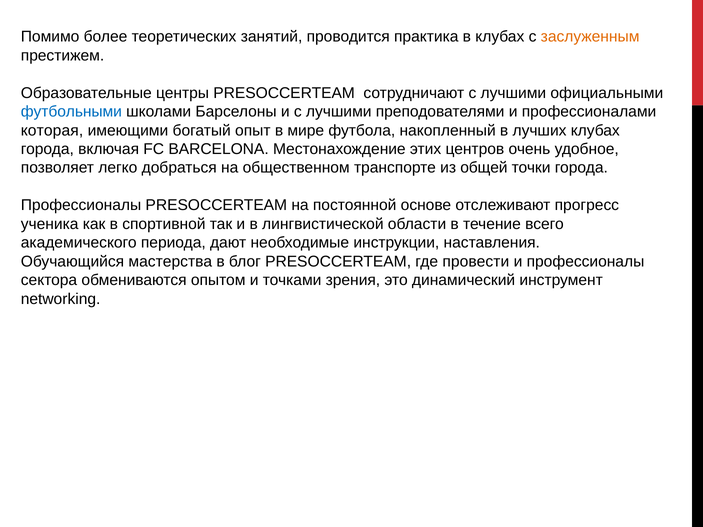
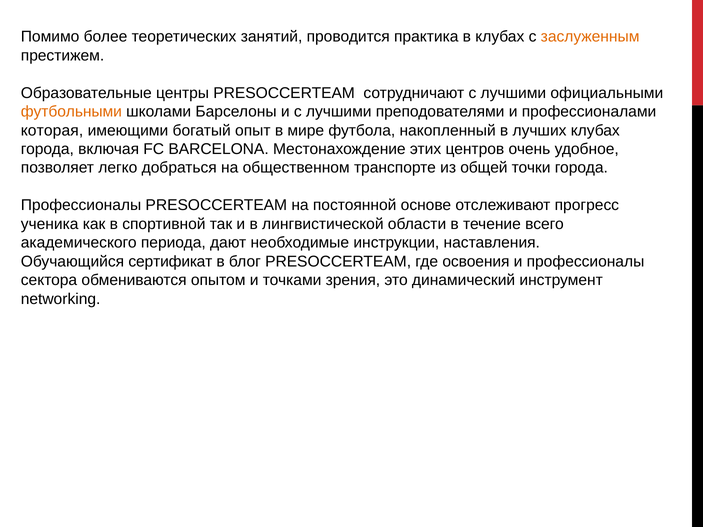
футбольными colour: blue -> orange (71, 112)
мастерства: мастерства -> сертификат (170, 262)
провести: провести -> освоения (476, 262)
